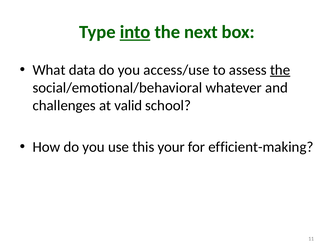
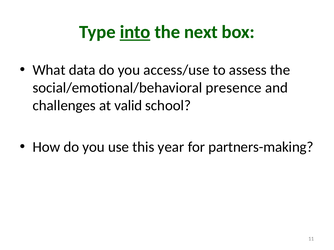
the underline: present -> none (280, 70)
whatever: whatever -> presence (234, 88)
your: your -> year (171, 147)
efficient-making: efficient-making -> partners-making (261, 147)
